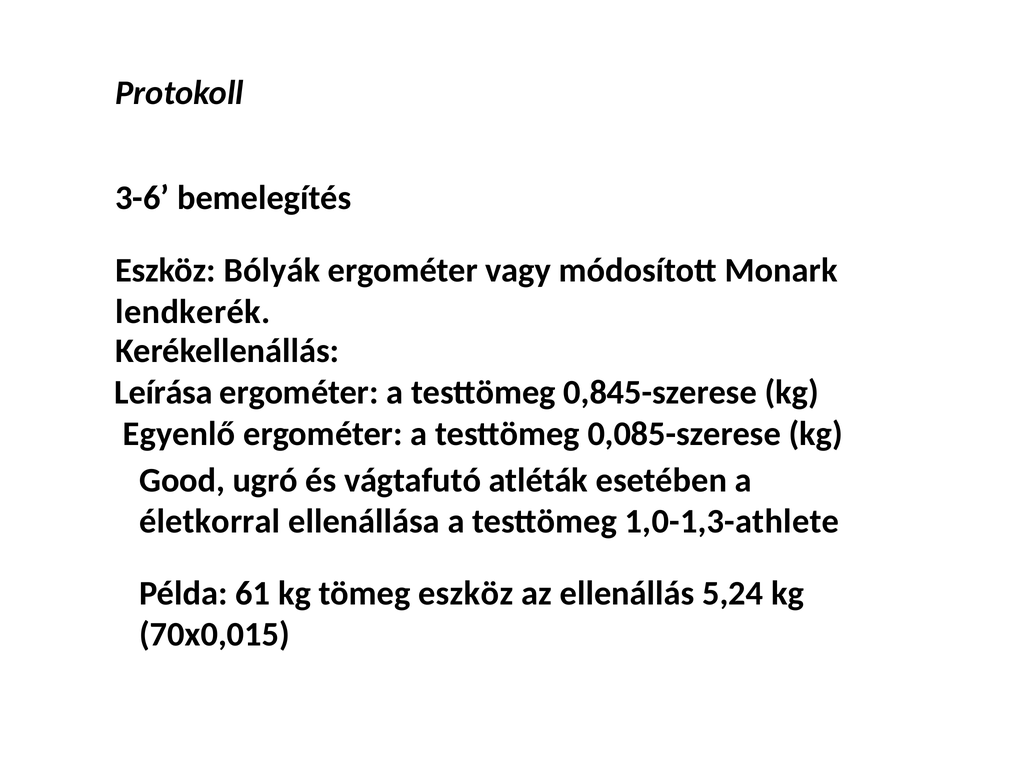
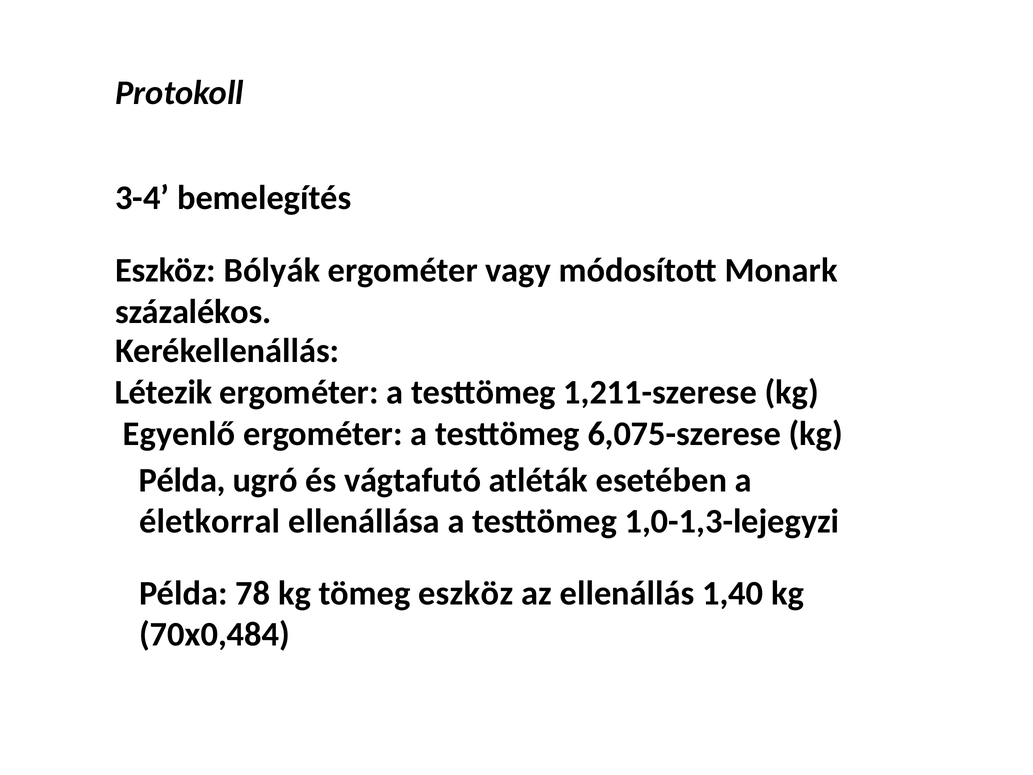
3-6: 3-6 -> 3-4 (142, 198)
lendkerék: lendkerék -> százalékos (193, 312)
Leírása: Leírása -> Létezik (164, 392)
0,845-szerese: 0,845-szerese -> 1,211-szerese (660, 392)
0,085-szerese: 0,085-szerese -> 6,075-szerese (684, 434)
Good: Good -> Példa (182, 480)
1,0-1,3-athlete: 1,0-1,3-athlete -> 1,0-1,3-lejegyzi (732, 521)
61: 61 -> 78 (253, 593)
5,24: 5,24 -> 1,40 (733, 593)
70x0,015: 70x0,015 -> 70x0,484 (215, 634)
